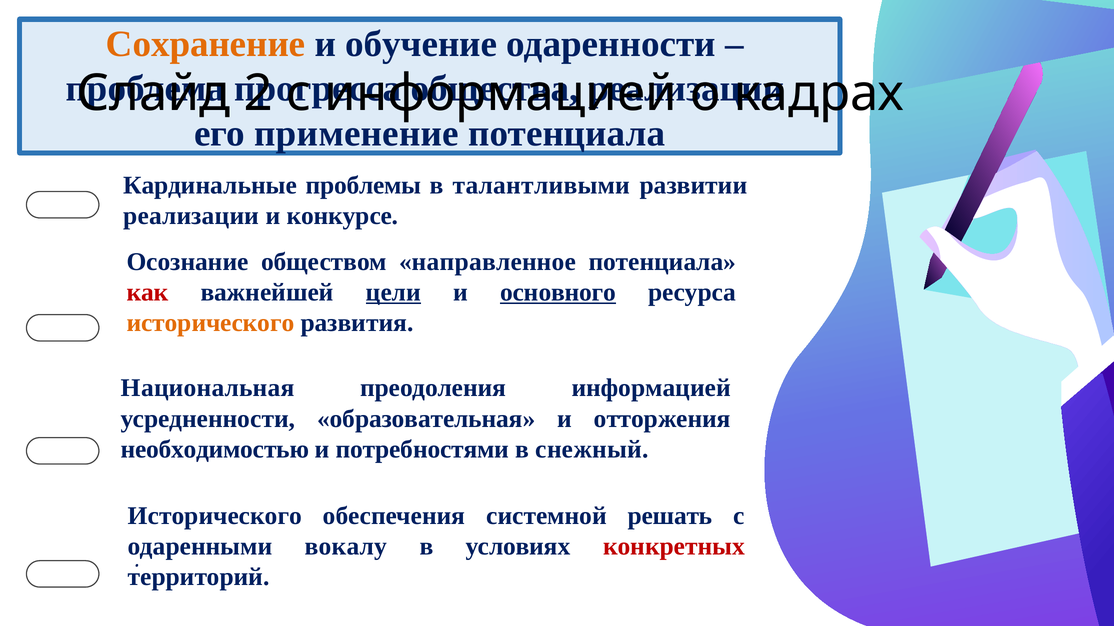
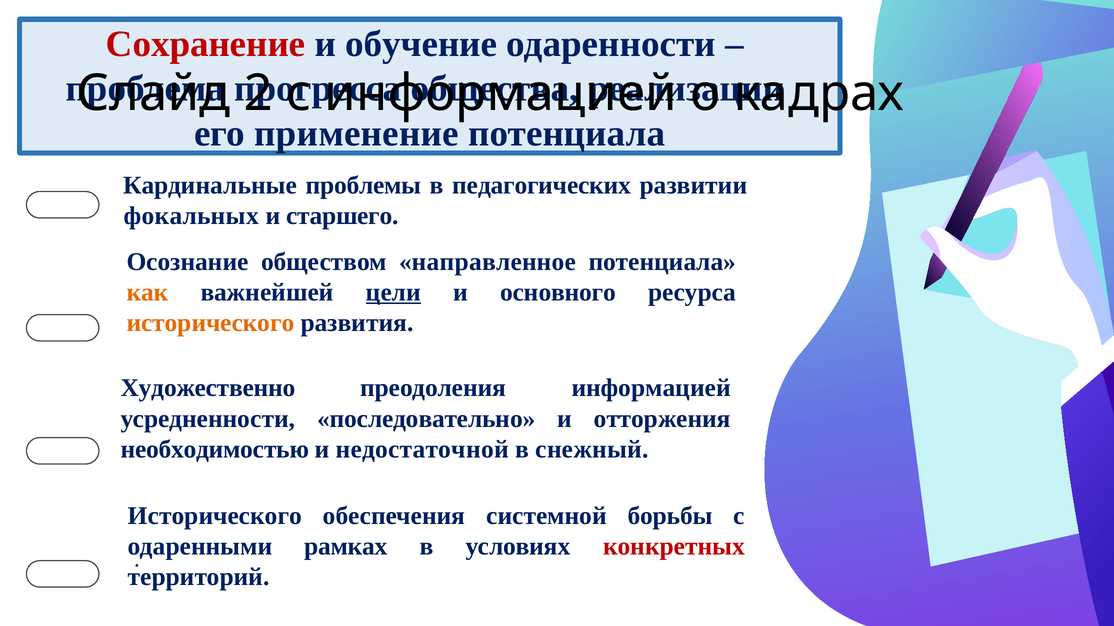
Сохранение colour: orange -> red (206, 44)
талантливыми: талантливыми -> педагогических (542, 186)
реализации: реализации -> фокальных (191, 216)
конкурсе: конкурсе -> старшего (342, 216)
как colour: red -> orange (147, 293)
основного underline: present -> none (558, 293)
Национальная: Национальная -> Художественно (208, 388)
образовательная: образовательная -> последовательно (426, 419)
потребностями: потребностями -> недостаточной (422, 450)
решать: решать -> борьбы (670, 516)
вокалу: вокалу -> рамках (346, 547)
